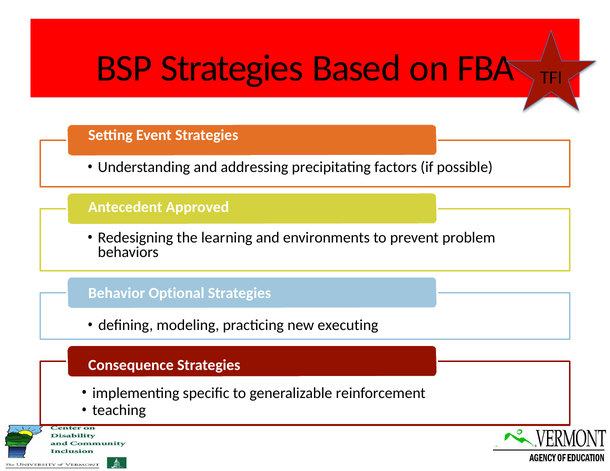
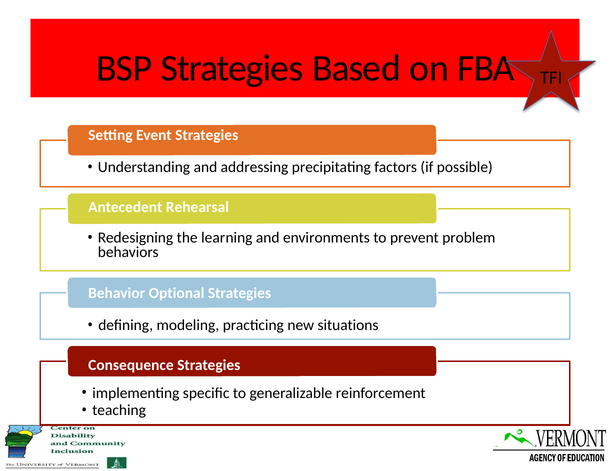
Approved: Approved -> Rehearsal (197, 207)
executing: executing -> situations (348, 325)
